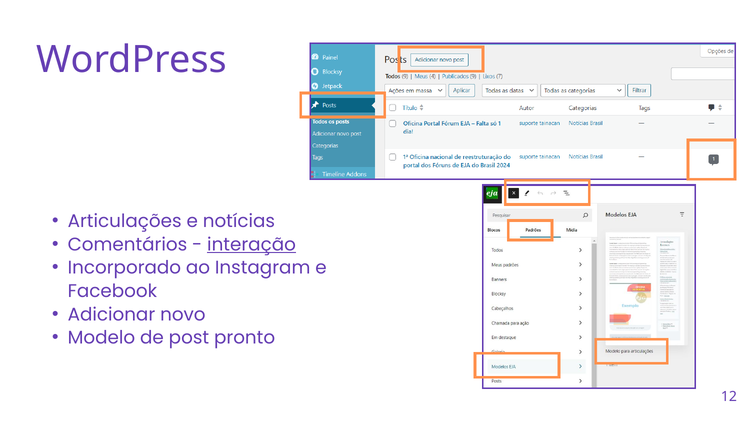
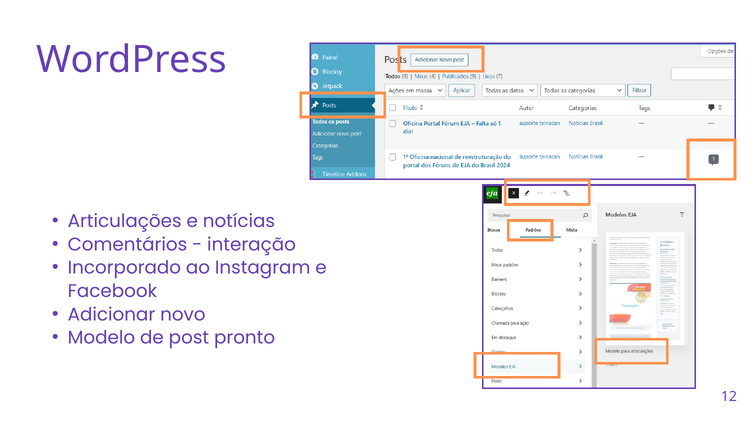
interação underline: present -> none (251, 245)
